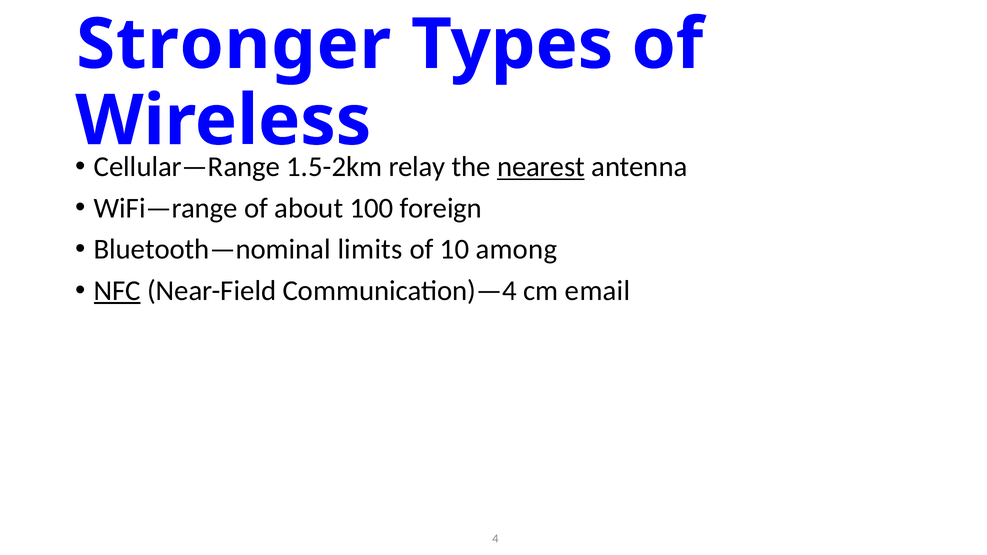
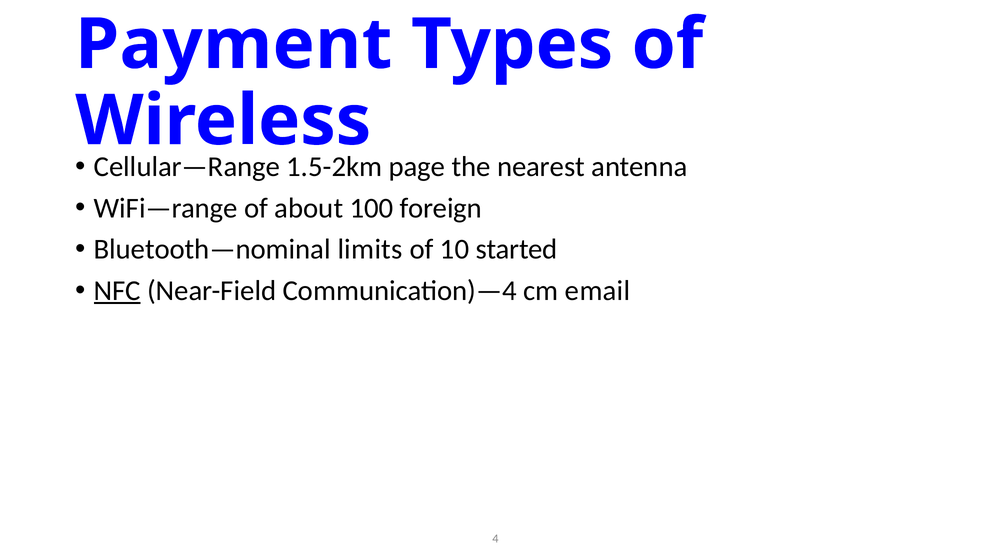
Stronger: Stronger -> Payment (234, 45)
relay: relay -> page (417, 167)
nearest underline: present -> none (541, 167)
among: among -> started (517, 249)
